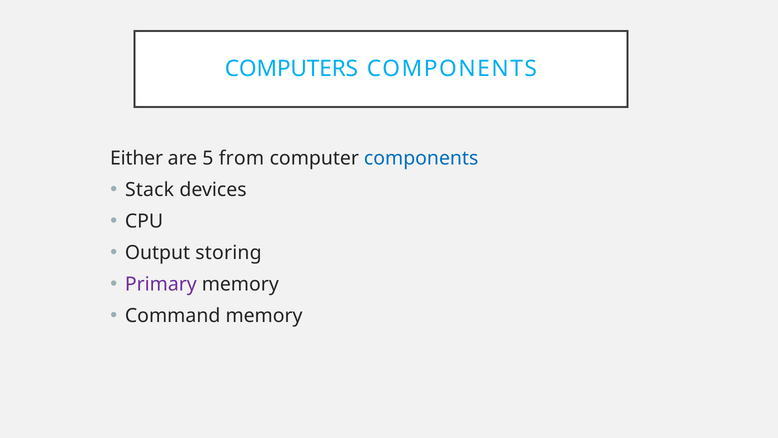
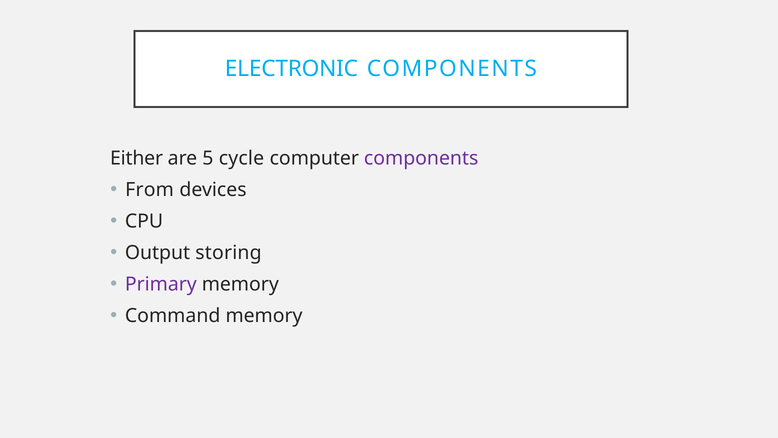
COMPUTERS: COMPUTERS -> ELECTRONIC (291, 69)
from: from -> cycle (241, 158)
components colour: blue -> purple (421, 158)
Stack: Stack -> From (150, 190)
